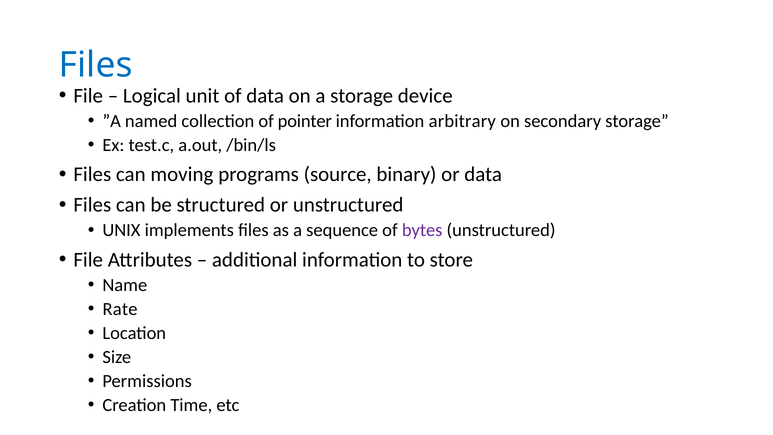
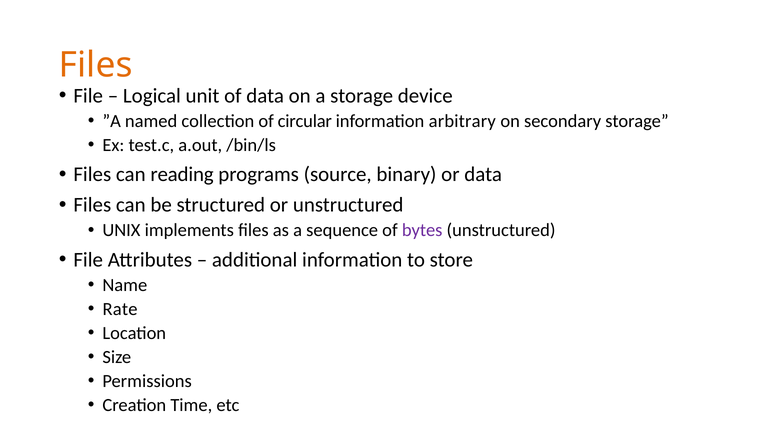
Files colour: blue -> orange (96, 65)
pointer: pointer -> circular (305, 121)
moving: moving -> reading (182, 174)
